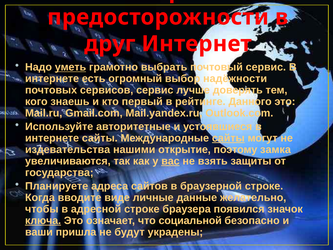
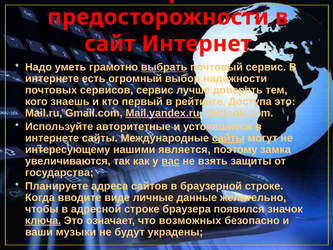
друг: друг -> сайт (110, 44)
уметь underline: present -> none (70, 67)
выбрать underline: none -> present (164, 67)
Данного: Данного -> Доступа (250, 102)
Mail.yandex.ru underline: none -> present (164, 113)
издевательства: издевательства -> интересующему (68, 149)
открытие: открытие -> является (184, 149)
социальной: социальной -> возможных (190, 220)
пришла: пришла -> музыки (76, 232)
